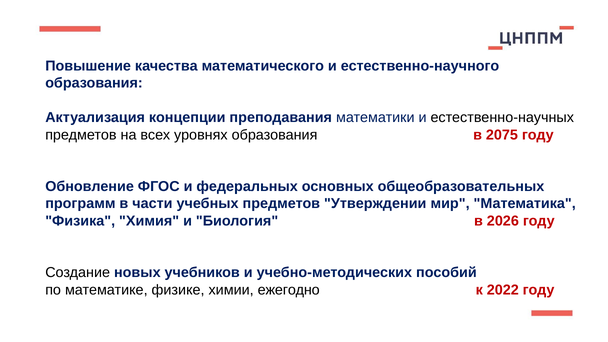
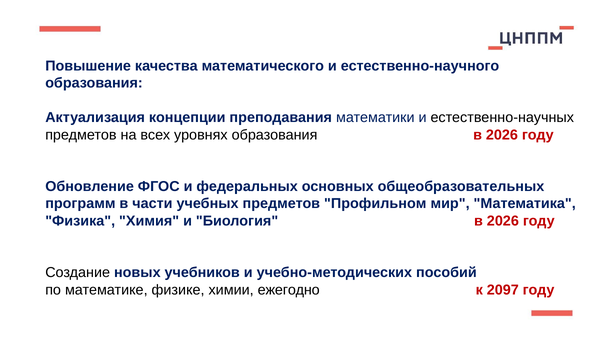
образования в 2075: 2075 -> 2026 (502, 135)
Утверждении: Утверждении -> Профильном (375, 204)
2022: 2022 -> 2097 (503, 290)
